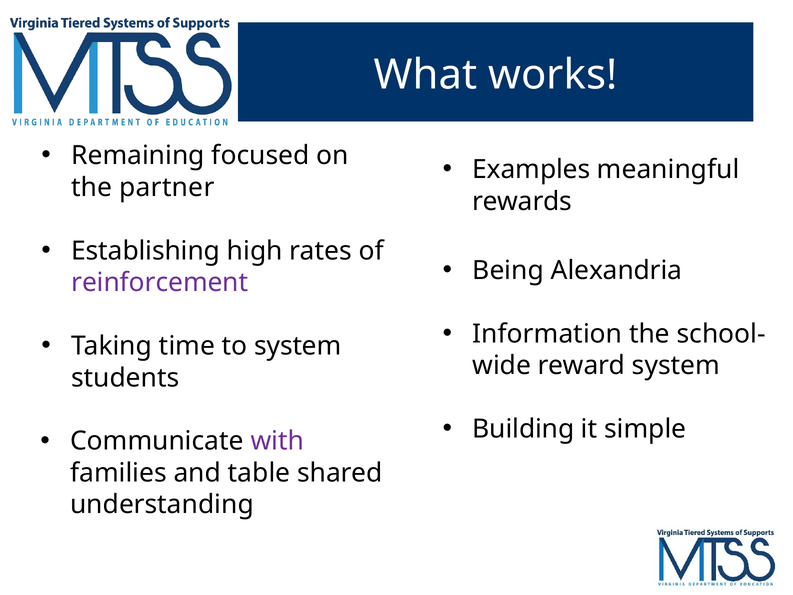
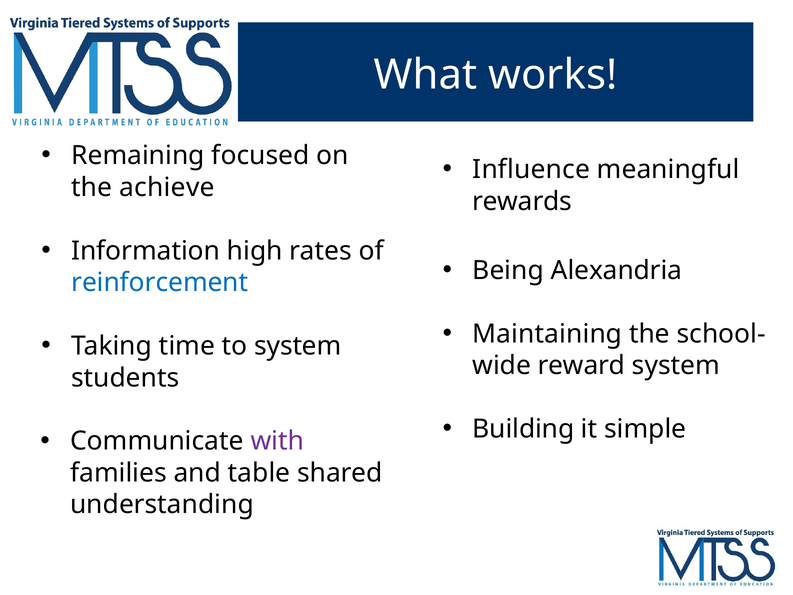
Examples: Examples -> Influence (531, 170)
partner: partner -> achieve (167, 187)
Establishing: Establishing -> Information (146, 251)
reinforcement colour: purple -> blue (160, 282)
Information: Information -> Maintaining (547, 334)
